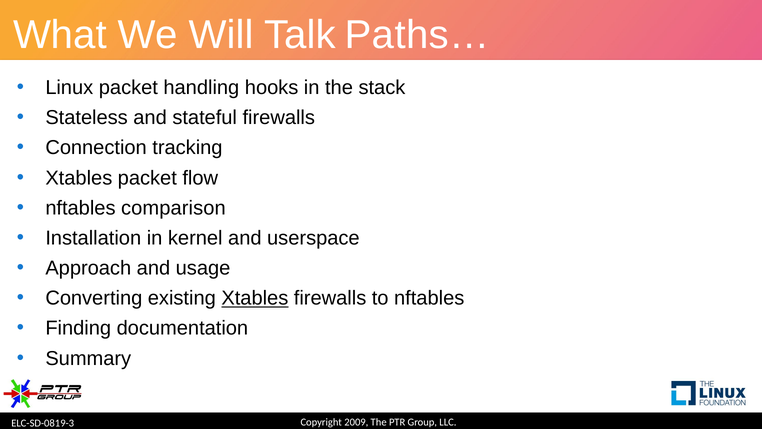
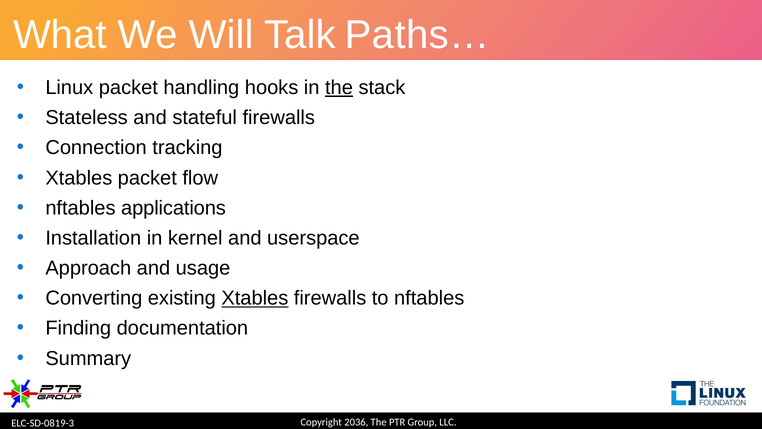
the underline: none -> present (339, 88)
comparison: comparison -> applications (173, 208)
2009: 2009 -> 2036 (356, 422)
